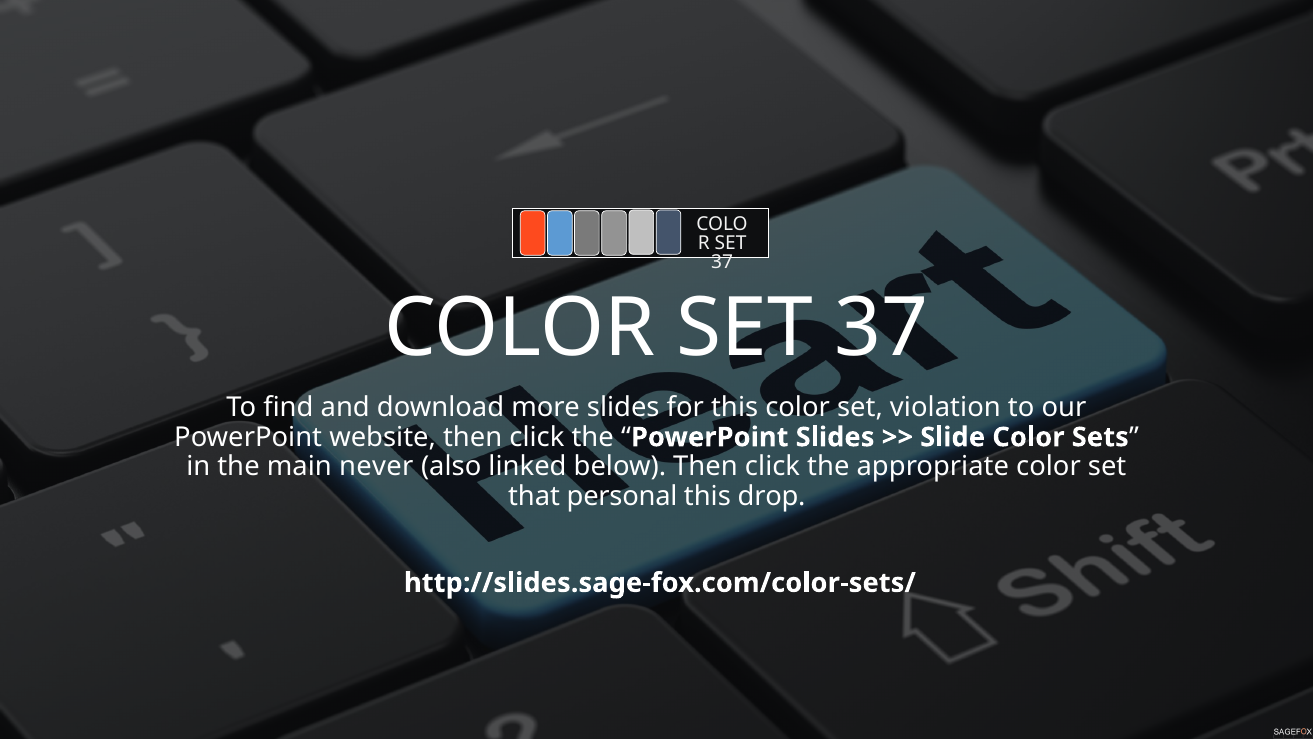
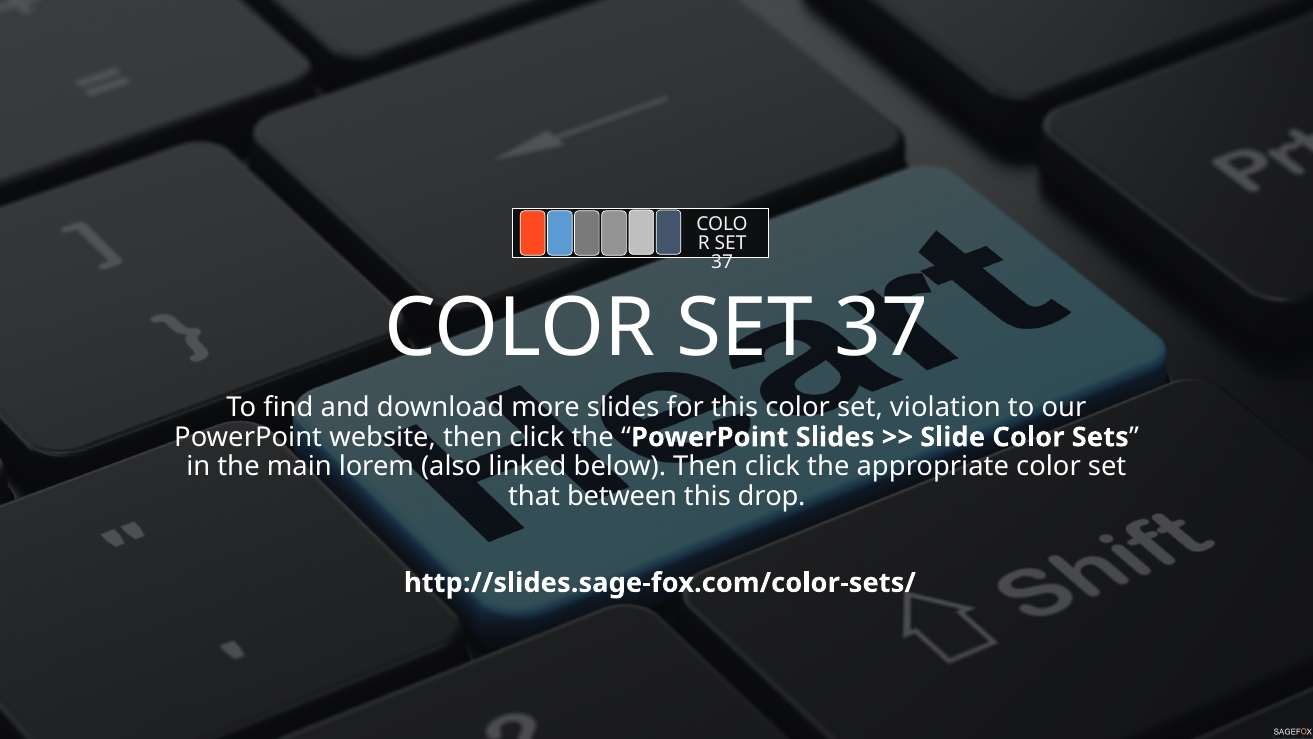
never: never -> lorem (377, 467)
personal: personal -> between (622, 496)
